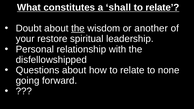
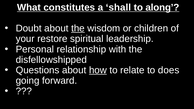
relate: relate -> along (162, 7)
another: another -> children (151, 28)
how underline: none -> present (98, 70)
none: none -> does (169, 70)
